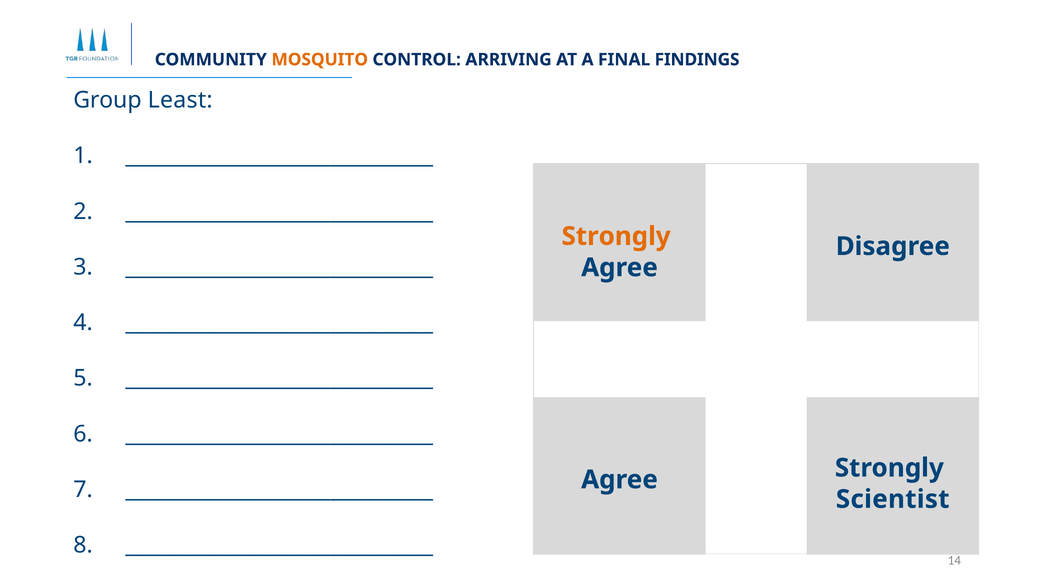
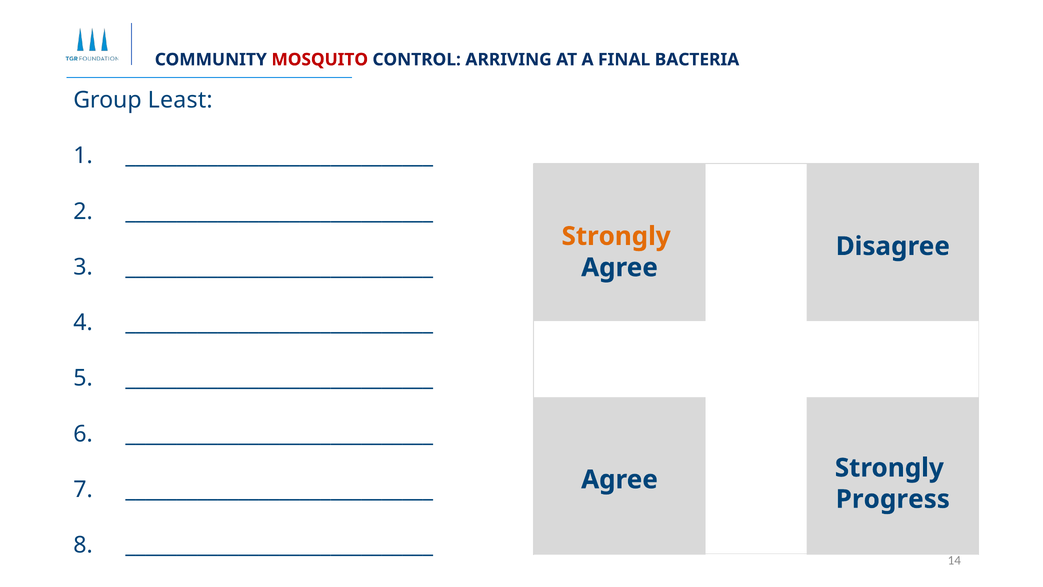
MOSQUITO colour: orange -> red (320, 60)
FINDINGS: FINDINGS -> BACTERIA (697, 60)
Scientist: Scientist -> Progress (893, 499)
